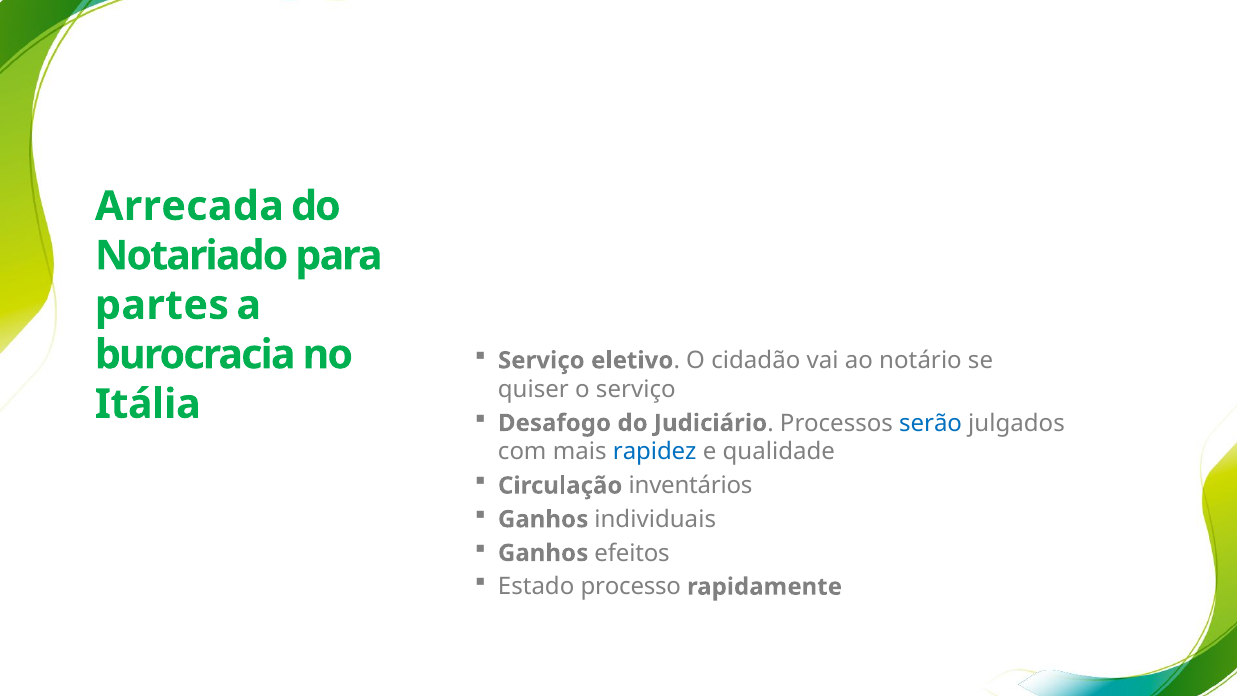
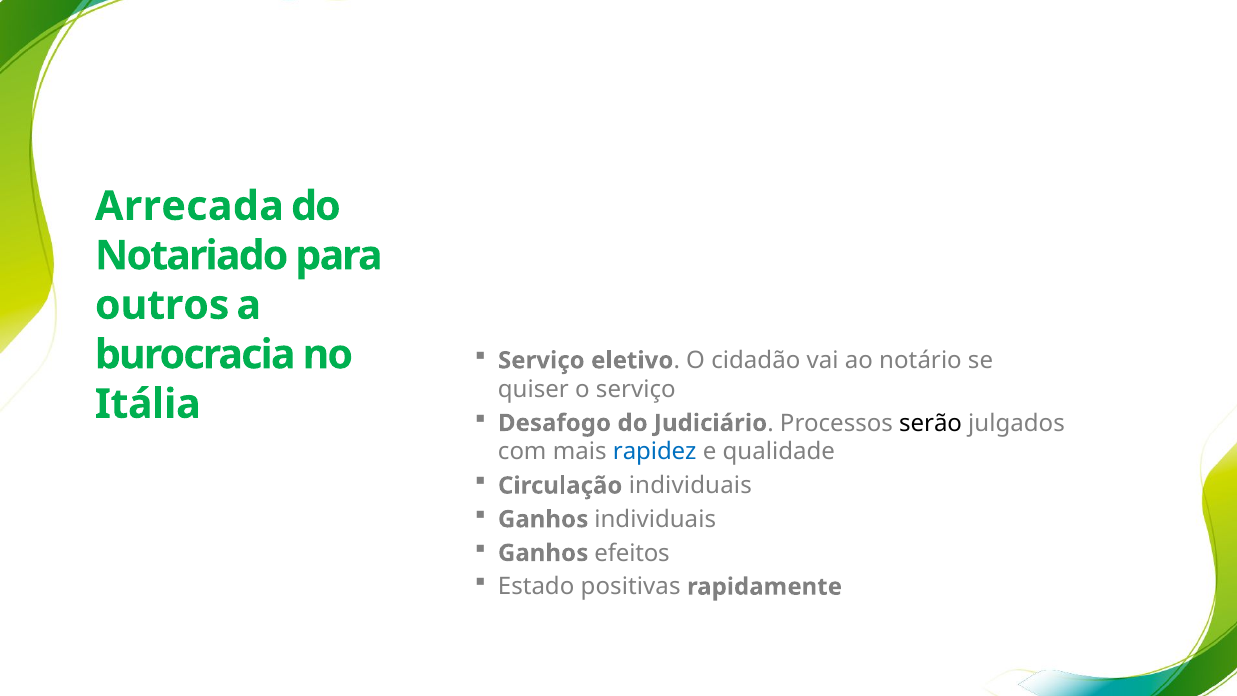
partes: partes -> outros (162, 305)
serão colour: blue -> black (931, 423)
Circulação inventários: inventários -> individuais (690, 486)
processo: processo -> positivas (631, 587)
